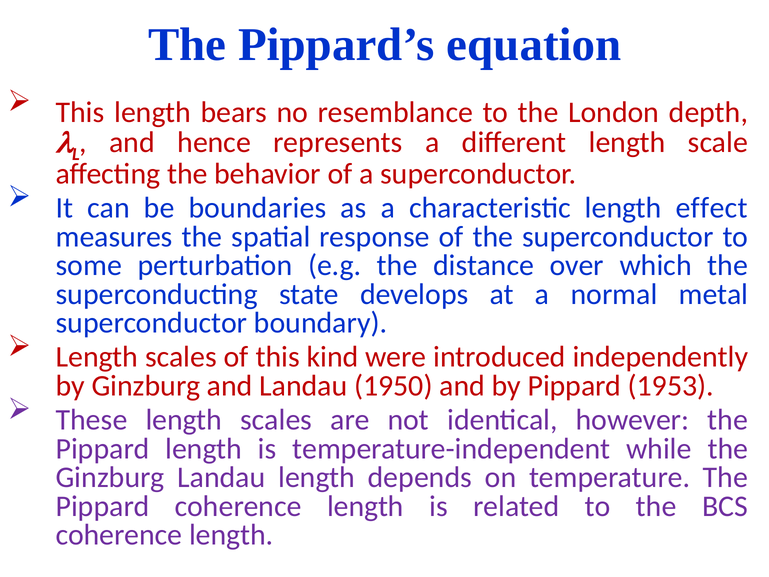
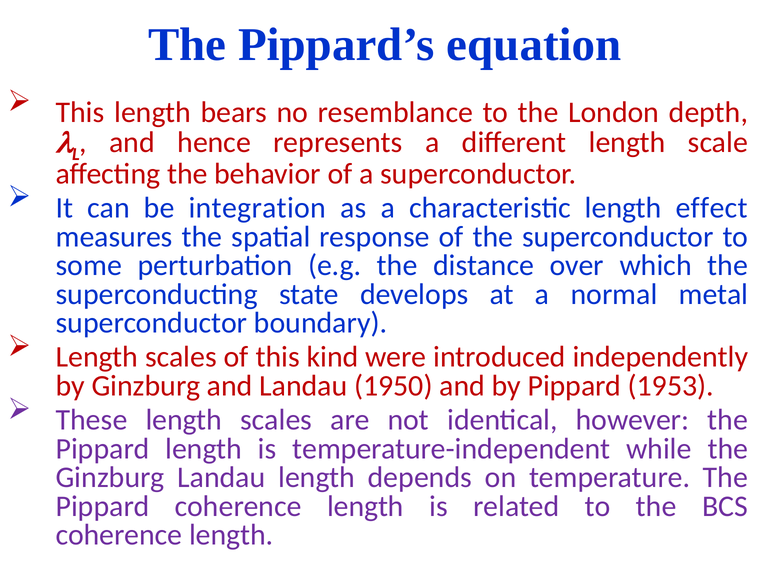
boundaries: boundaries -> integration (257, 208)
